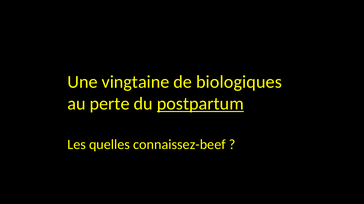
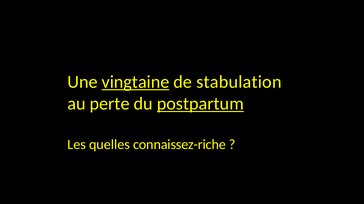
vingtaine underline: none -> present (136, 82)
biologiques: biologiques -> stabulation (239, 82)
connaissez-beef: connaissez-beef -> connaissez-riche (179, 145)
